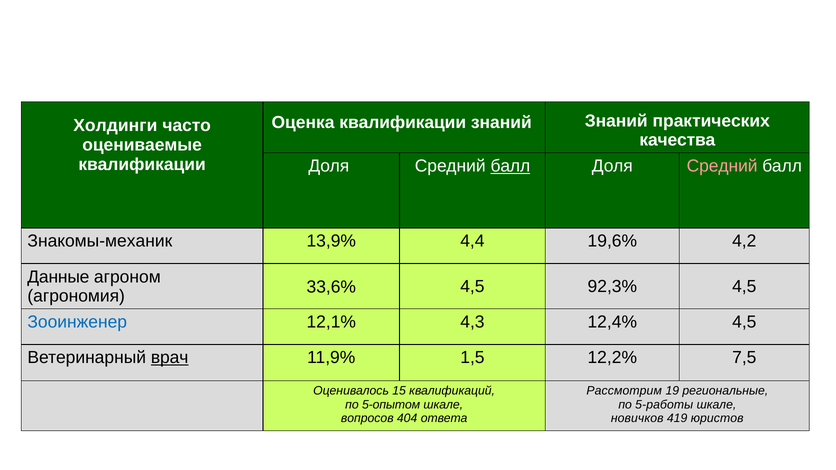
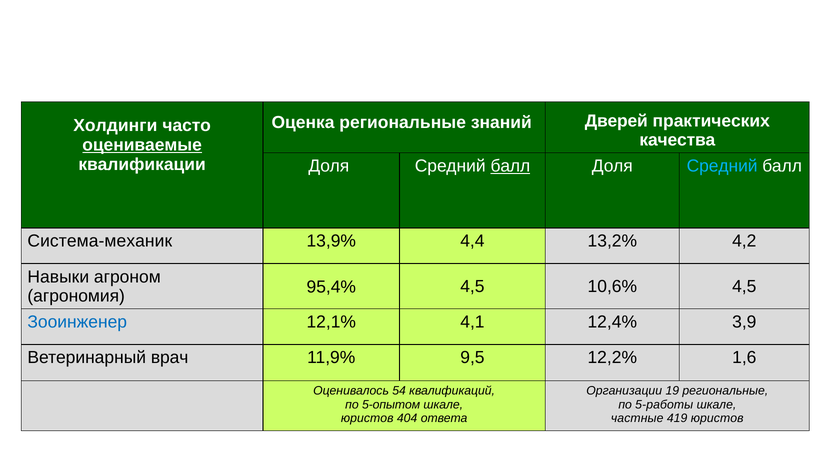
Оценка квалификации: квалификации -> региональные (403, 123)
знаний Знаний: Знаний -> Дверей (616, 121)
оцениваемые underline: none -> present (142, 145)
Средний colour: pink -> light blue (722, 166)
Знакомы-механик: Знакомы-механик -> Система-механик (100, 241)
19,6%: 19,6% -> 13,2% (612, 241)
Данные: Данные -> Навыки (58, 277)
33,6%: 33,6% -> 95,4% (331, 287)
92,3%: 92,3% -> 10,6% (612, 287)
4,3: 4,3 -> 4,1 (472, 322)
12,4% 4,5: 4,5 -> 3,9 (744, 322)
врач underline: present -> none (170, 358)
1,5: 1,5 -> 9,5 (472, 358)
7,5: 7,5 -> 1,6 (744, 358)
15: 15 -> 54 (399, 391)
Рассмотрим: Рассмотрим -> Организации (624, 391)
вопросов: вопросов -> юристов (367, 419)
новичков: новичков -> частные (637, 419)
